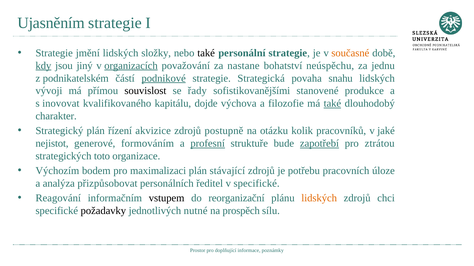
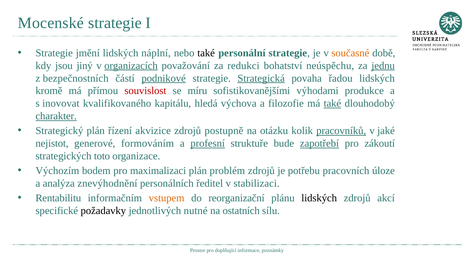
Ujasněním: Ujasněním -> Mocenské (51, 23)
složky: složky -> náplní (156, 53)
kdy underline: present -> none (43, 66)
nastane: nastane -> redukci (243, 66)
jednu underline: none -> present (383, 66)
podnikatelském: podnikatelském -> bezpečnostních (76, 78)
Strategická underline: none -> present (261, 78)
snahu: snahu -> řadou (341, 78)
vývoji: vývoji -> kromě (49, 91)
souvislost colour: black -> red (145, 91)
řady: řady -> míru (197, 91)
stanovené: stanovené -> výhodami (318, 91)
dojde: dojde -> hledá (206, 104)
charakter underline: none -> present (56, 116)
pracovníků underline: none -> present (341, 131)
ztrátou: ztrátou -> zákoutí (380, 144)
stávající: stávající -> problém (227, 171)
přizpůsobovat: přizpůsobovat -> znevýhodnění (107, 184)
v specifické: specifické -> stabilizaci (257, 184)
Reagování: Reagování -> Rentabilitu (58, 198)
vstupem colour: black -> orange (167, 198)
lidských colour: orange -> black (319, 198)
chci: chci -> akcí (386, 198)
prospěch: prospěch -> ostatních (241, 211)
